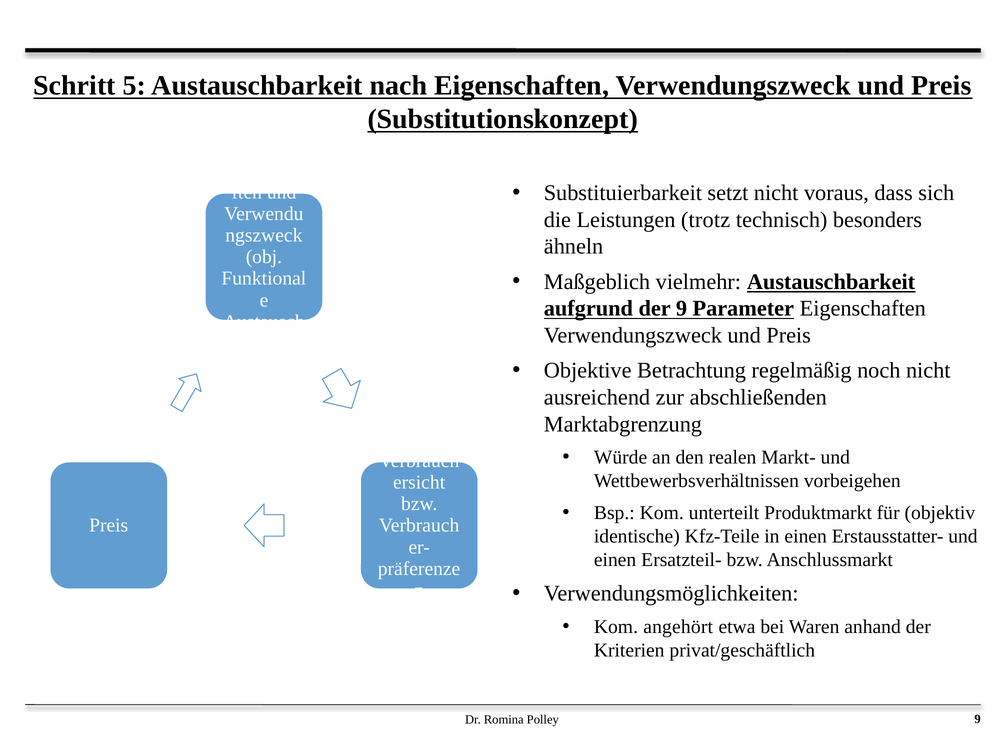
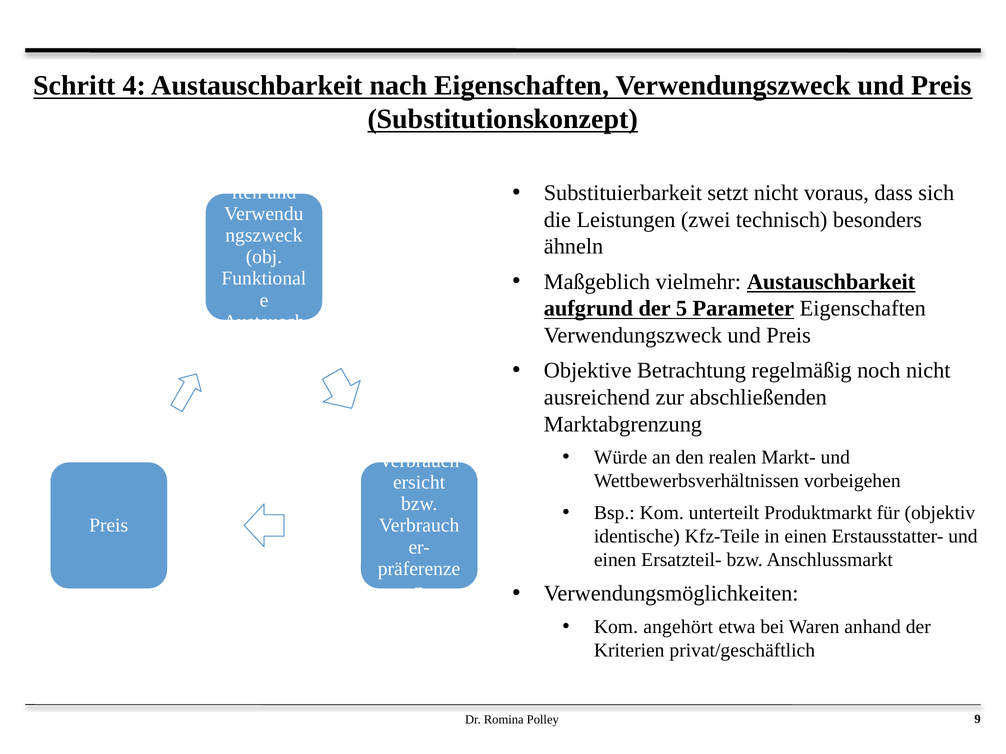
5: 5 -> 4 (134, 86)
trotz: trotz -> zwei (706, 220)
der 9: 9 -> 5 (681, 309)
